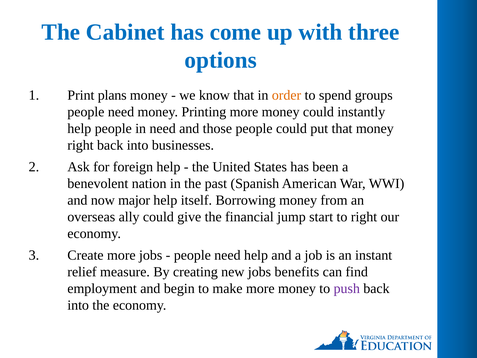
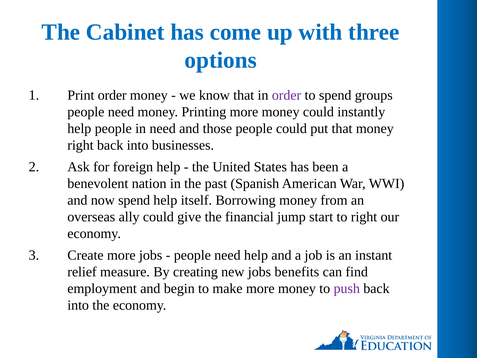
Print plans: plans -> order (112, 95)
order colour: orange -> purple (287, 95)
now major: major -> spend (134, 200)
